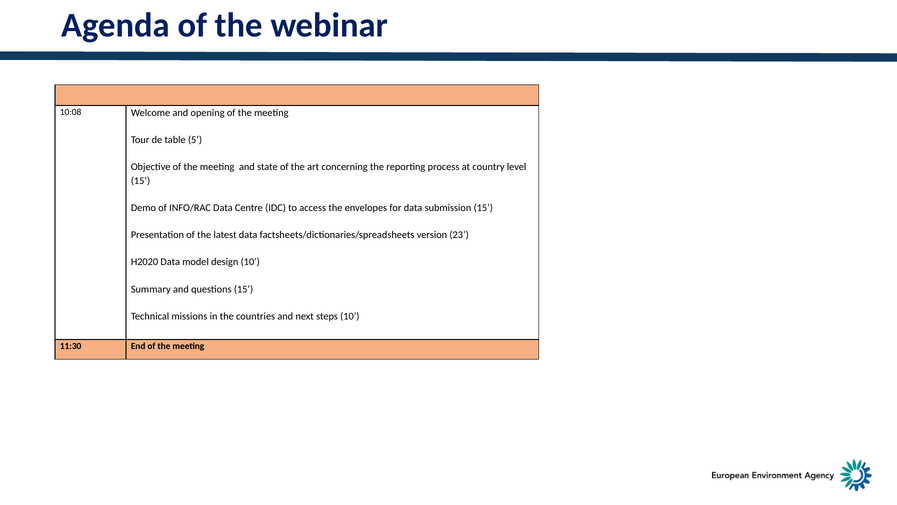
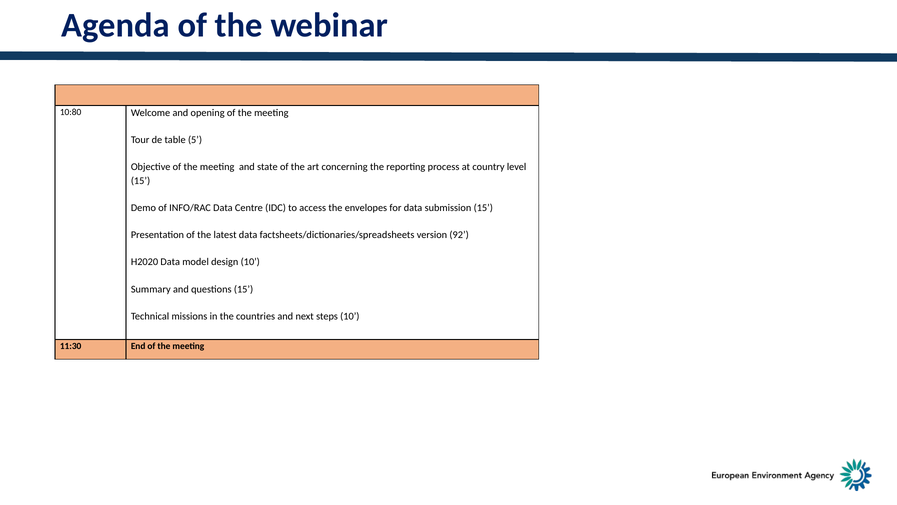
10:08: 10:08 -> 10:80 (71, 112)
23: 23 -> 92 (459, 235)
